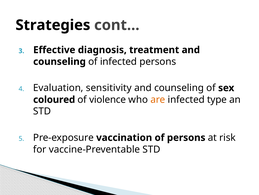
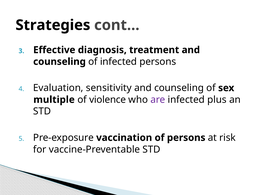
coloured: coloured -> multiple (54, 99)
are colour: orange -> purple (158, 99)
type: type -> plus (217, 99)
